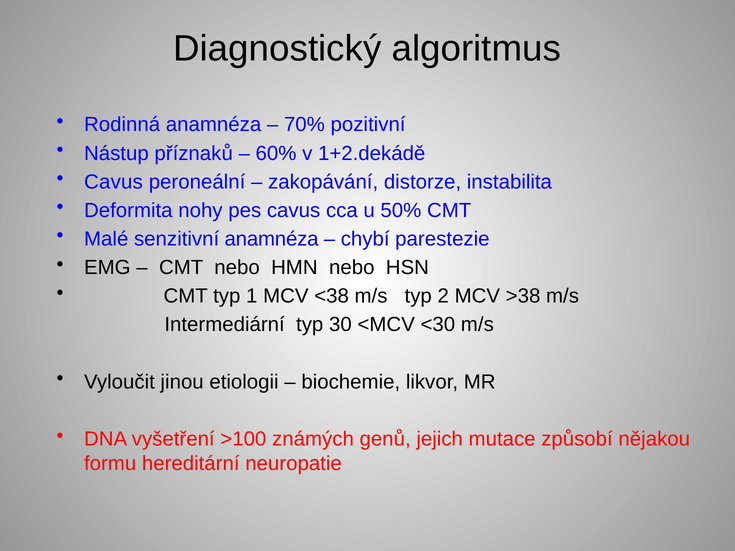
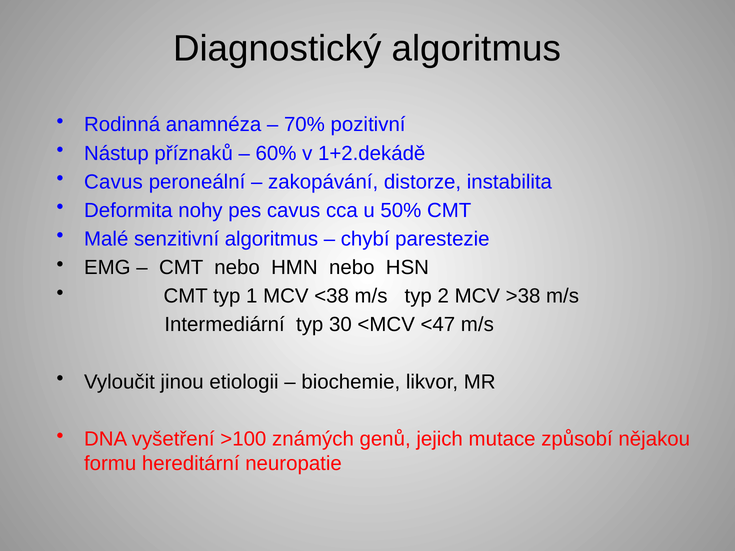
senzitivní anamnéza: anamnéza -> algoritmus (272, 239)
<30: <30 -> <47 (438, 325)
